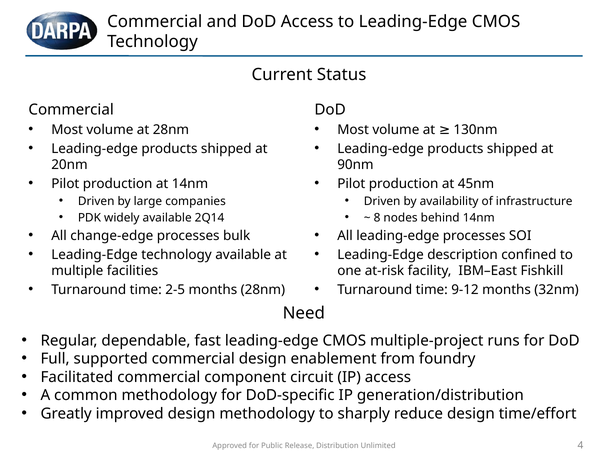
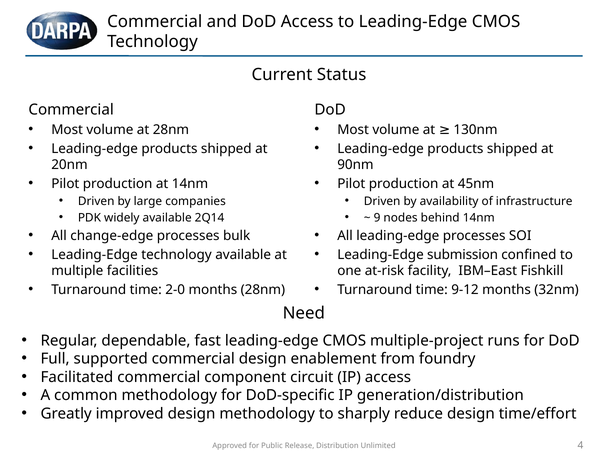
8: 8 -> 9 (377, 218)
description: description -> submission (463, 255)
2-5: 2-5 -> 2-0 (175, 290)
